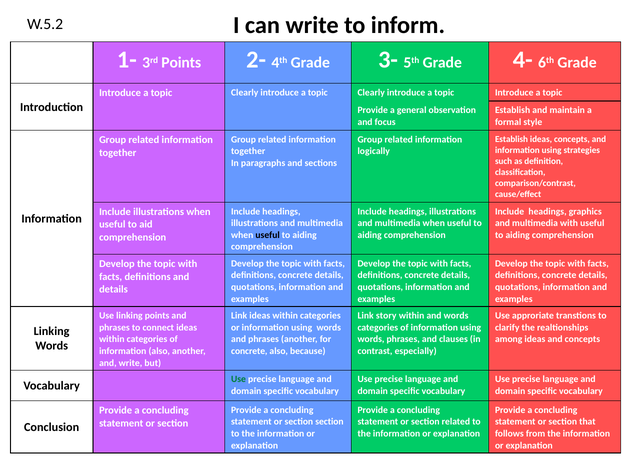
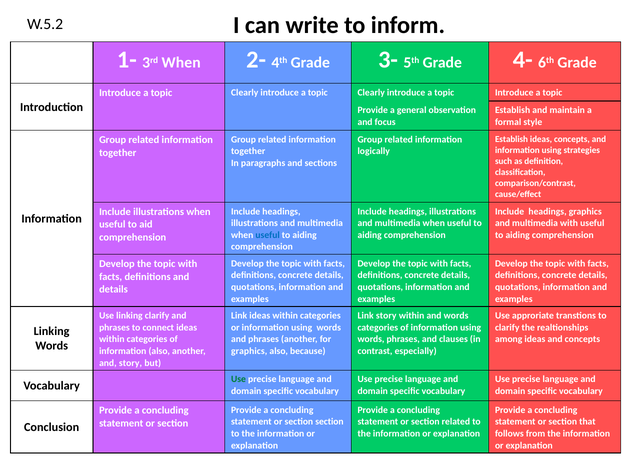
3rd Points: Points -> When (181, 63)
useful colour: black -> blue (268, 235)
linking points: points -> clarify (157, 316)
concrete: concrete -> graphics (249, 351)
and write: write -> story (130, 363)
